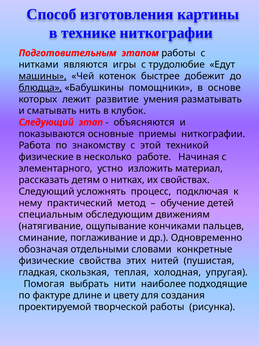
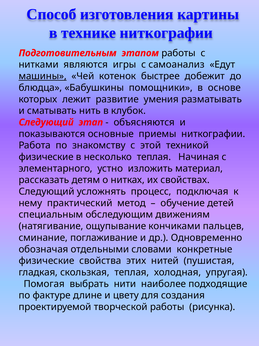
трудолюбие: трудолюбие -> самоанализ (177, 64)
блюдца underline: present -> none (40, 88)
несколько работе: работе -> теплая (154, 157)
